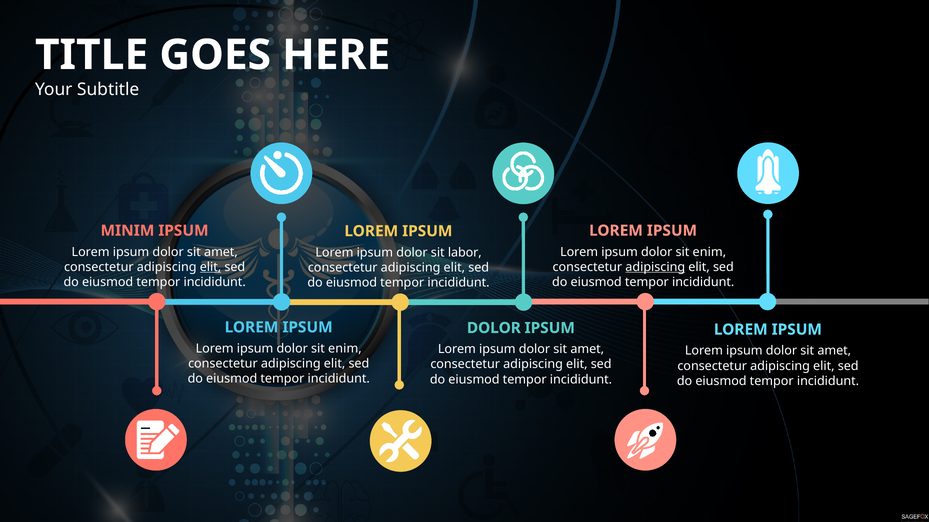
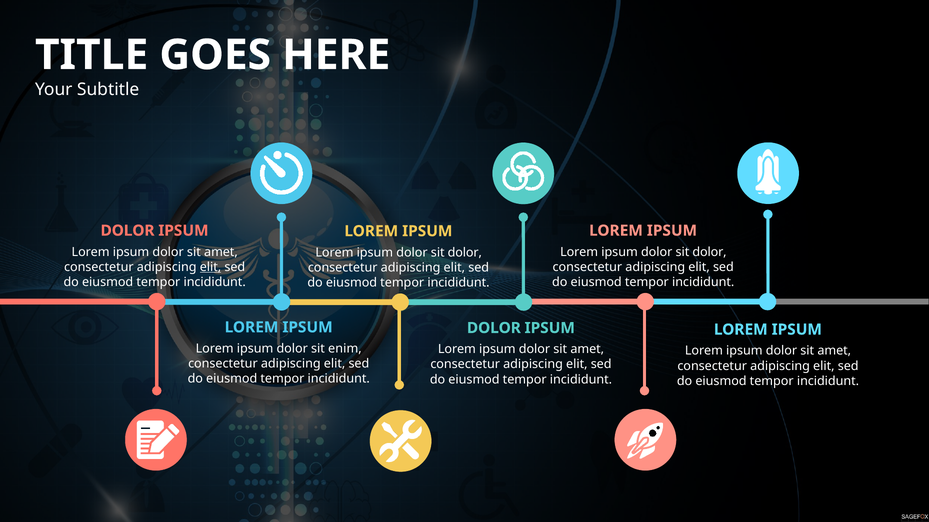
MINIM: MINIM -> DOLOR (128, 231)
enim: enim -> dolor (710, 252)
labor: labor -> dolor (465, 253)
adipiscing underline: present -> none (655, 267)
